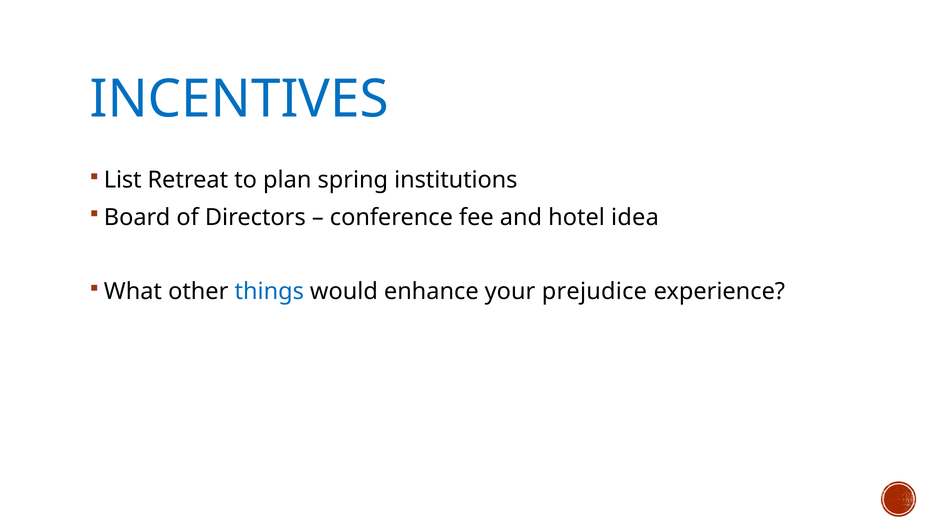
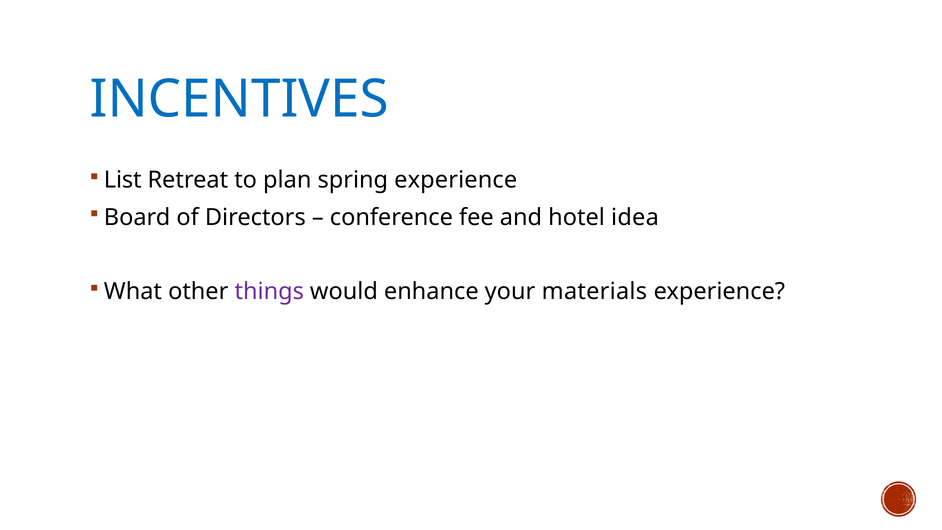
spring institutions: institutions -> experience (456, 180)
things colour: blue -> purple (269, 292)
prejudice: prejudice -> materials (594, 292)
